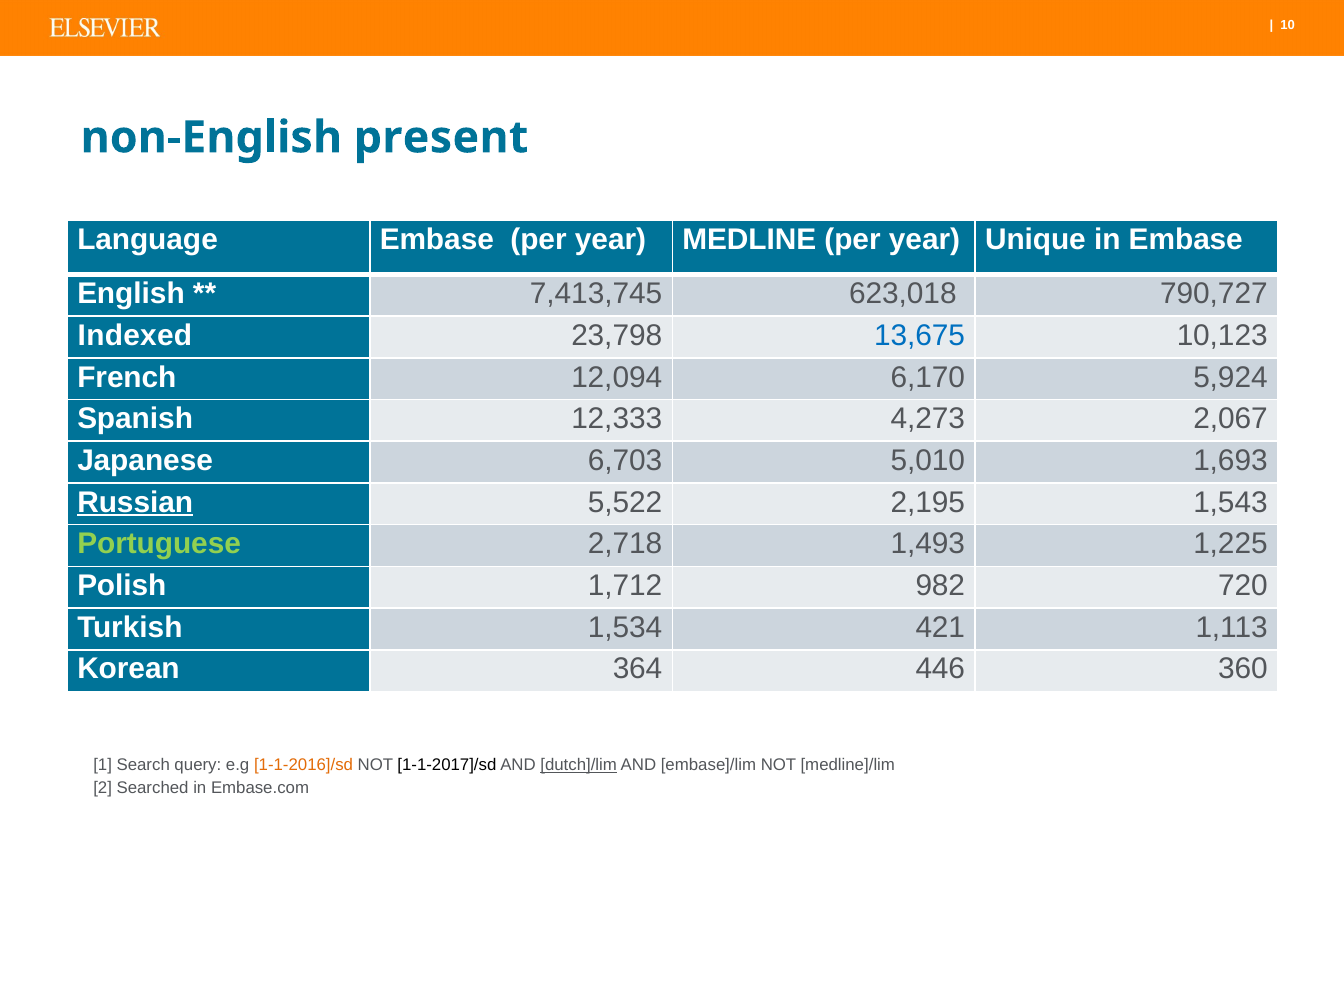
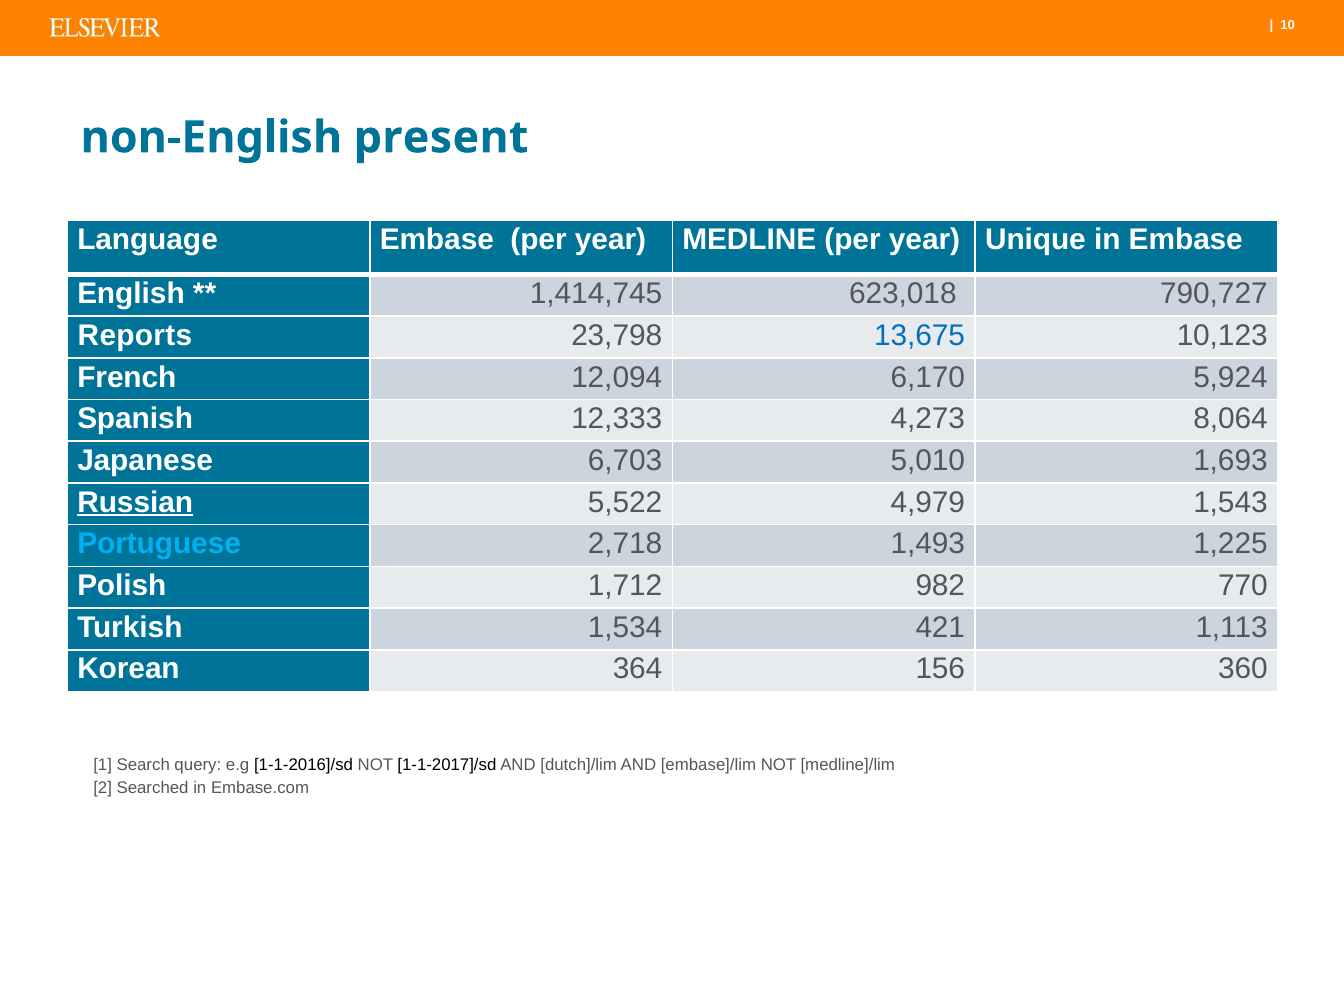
7,413,745: 7,413,745 -> 1,414,745 (596, 294)
Indexed: Indexed -> Reports (135, 335)
2,067: 2,067 -> 8,064 (1231, 419)
2,195: 2,195 -> 4,979 (928, 502)
Portuguese colour: light green -> light blue (159, 544)
720: 720 -> 770 (1243, 586)
446: 446 -> 156 (940, 669)
1-1-2016]/sd colour: orange -> black (304, 765)
dutch]/lim underline: present -> none (579, 765)
